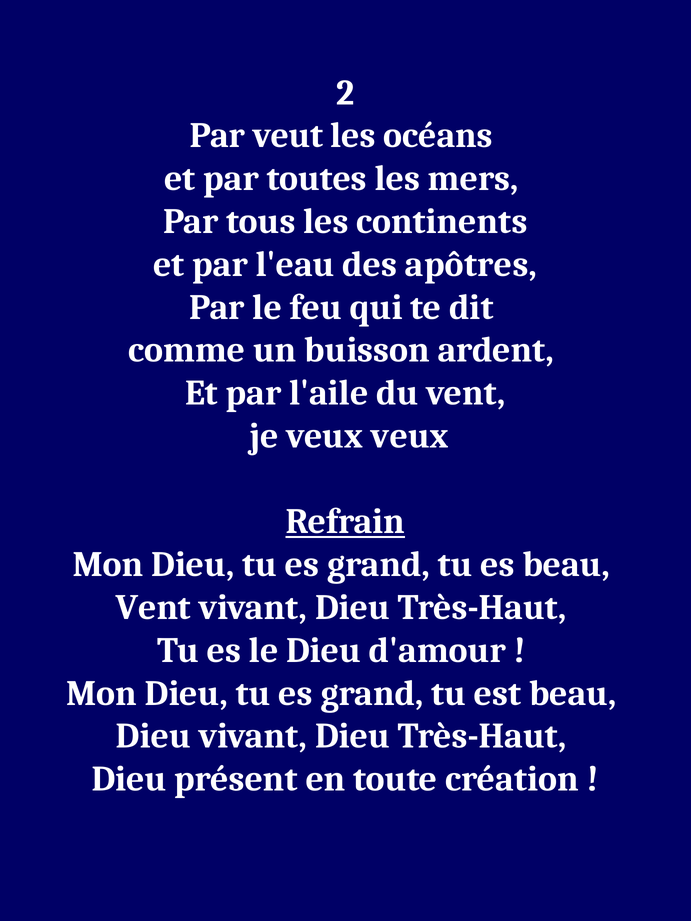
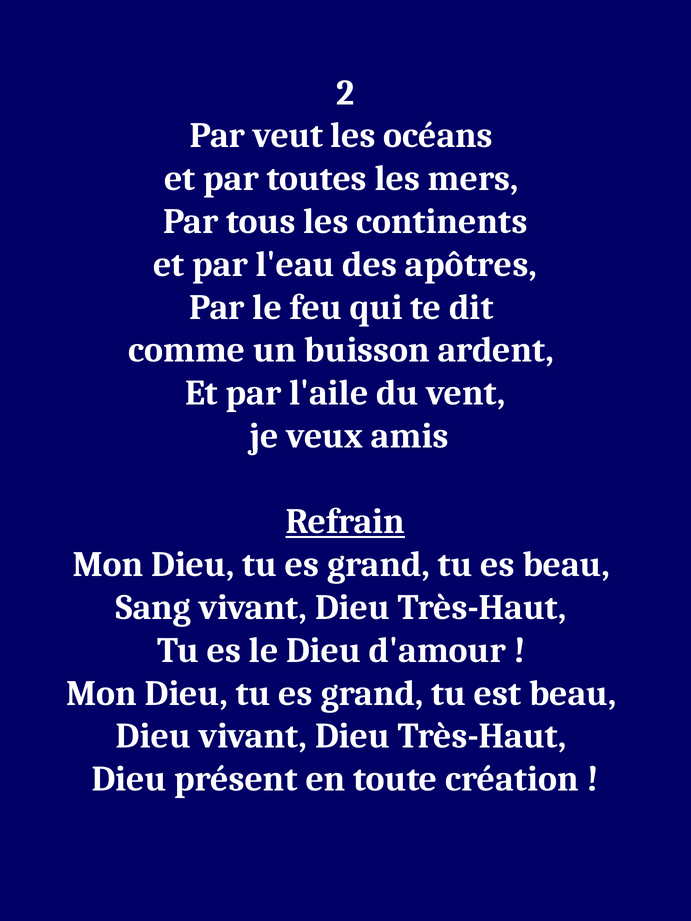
veux veux: veux -> amis (410, 436)
Vent: Vent -> Sang (153, 608)
